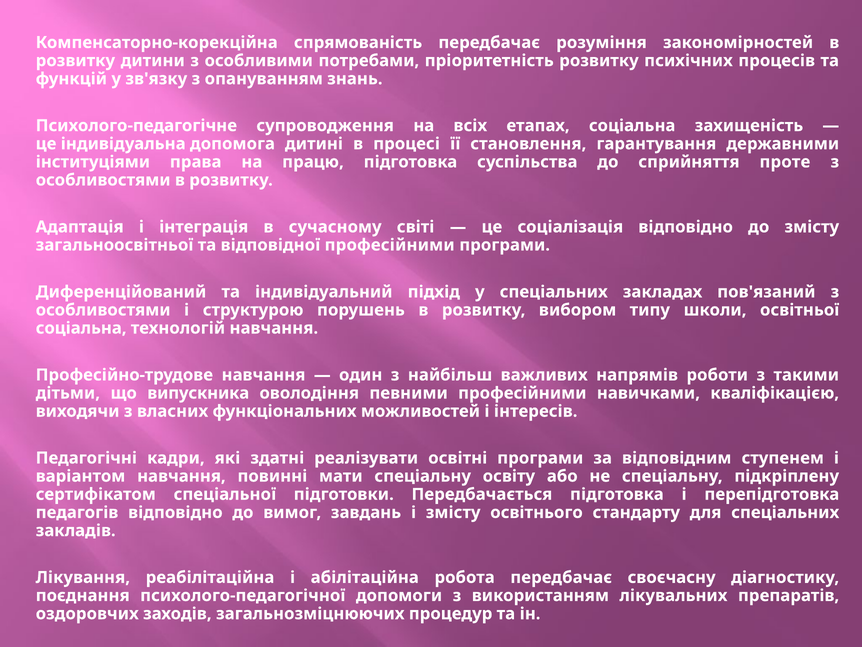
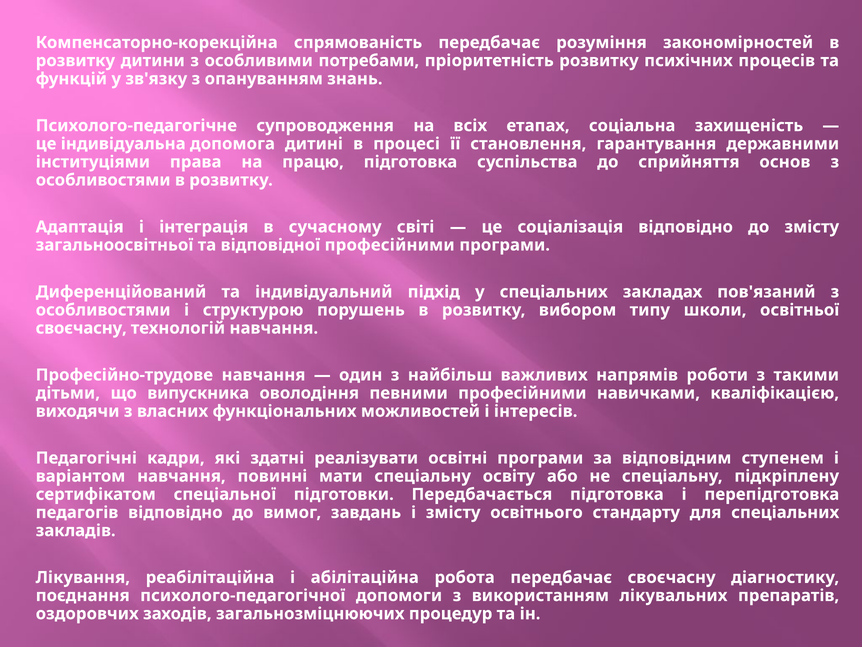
проте: проте -> основ (785, 162)
соціальна: соціальна -> своєчасну (81, 328)
